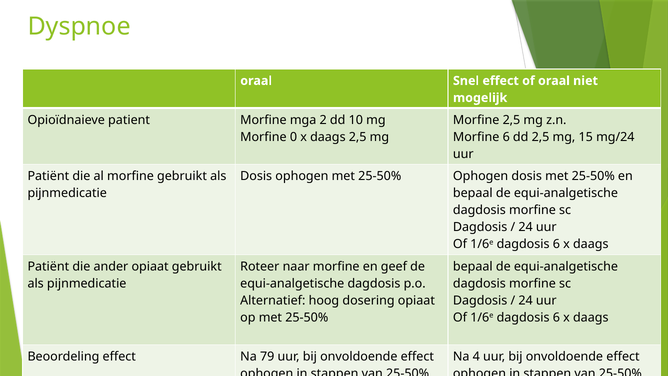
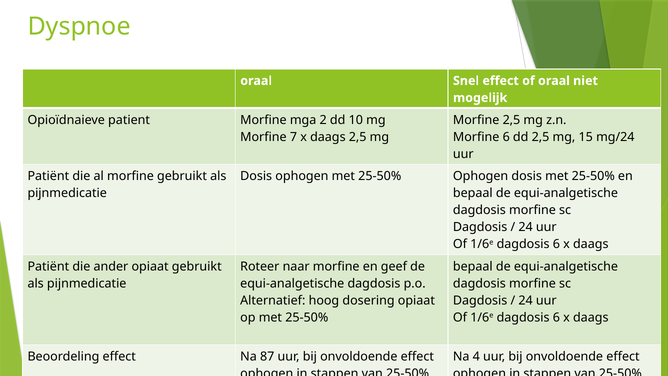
0: 0 -> 7 (293, 137)
79: 79 -> 87 (267, 356)
